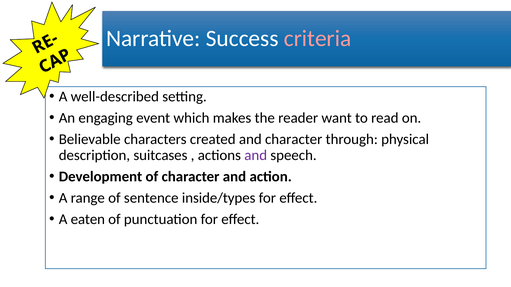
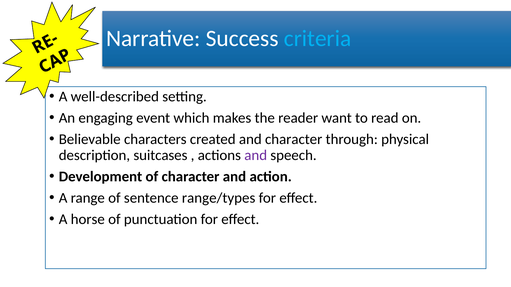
criteria colour: pink -> light blue (318, 39)
inside/types: inside/types -> range/types (219, 198)
eaten: eaten -> horse (88, 220)
